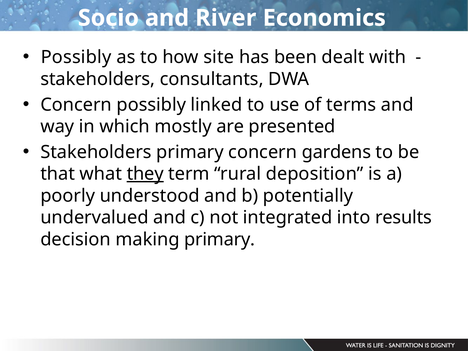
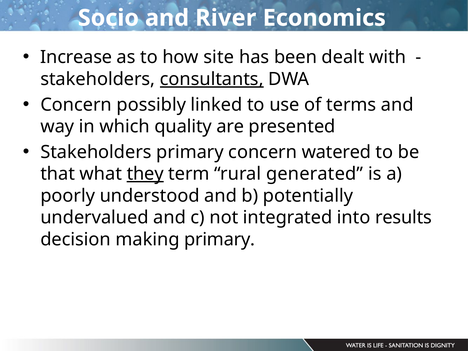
Possibly: Possibly -> Increase (76, 57)
consultants underline: none -> present (212, 79)
mostly: mostly -> quality (183, 127)
gardens: gardens -> watered (336, 152)
deposition: deposition -> generated (315, 174)
